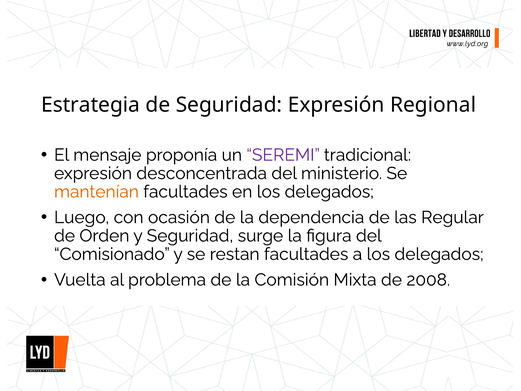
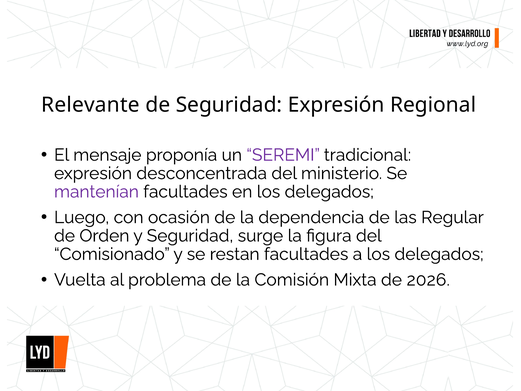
Estrategia: Estrategia -> Relevante (90, 105)
mantenían colour: orange -> purple (96, 192)
2008: 2008 -> 2026 (428, 280)
